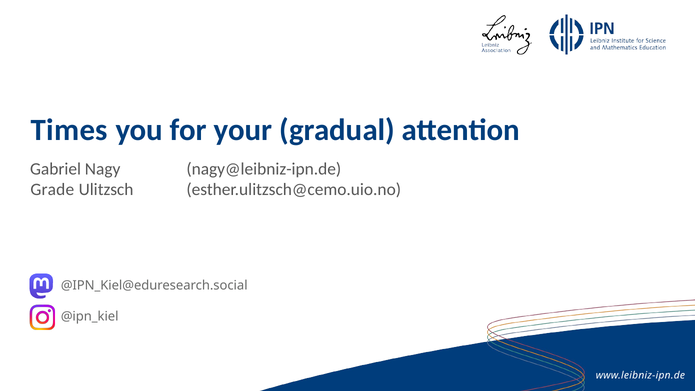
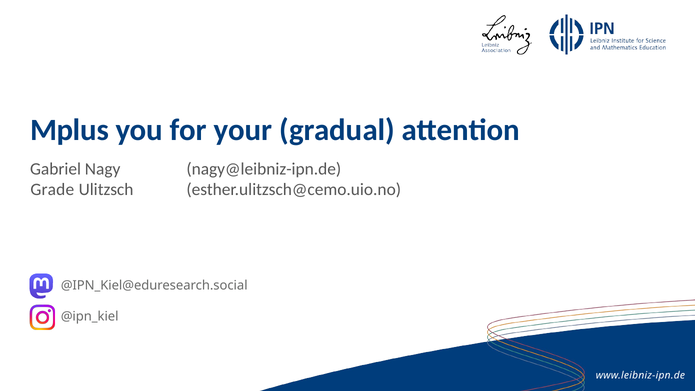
Times: Times -> Mplus (69, 130)
